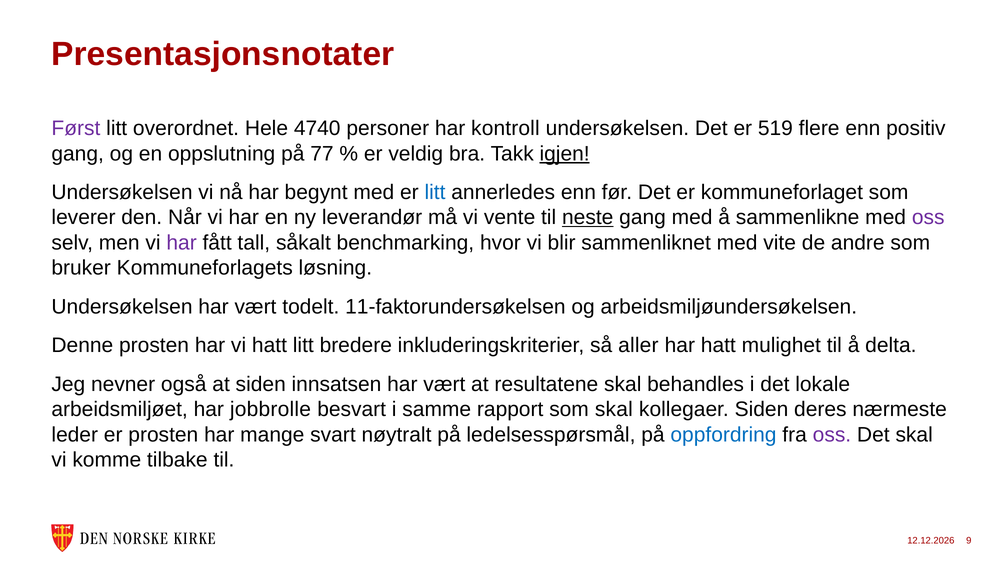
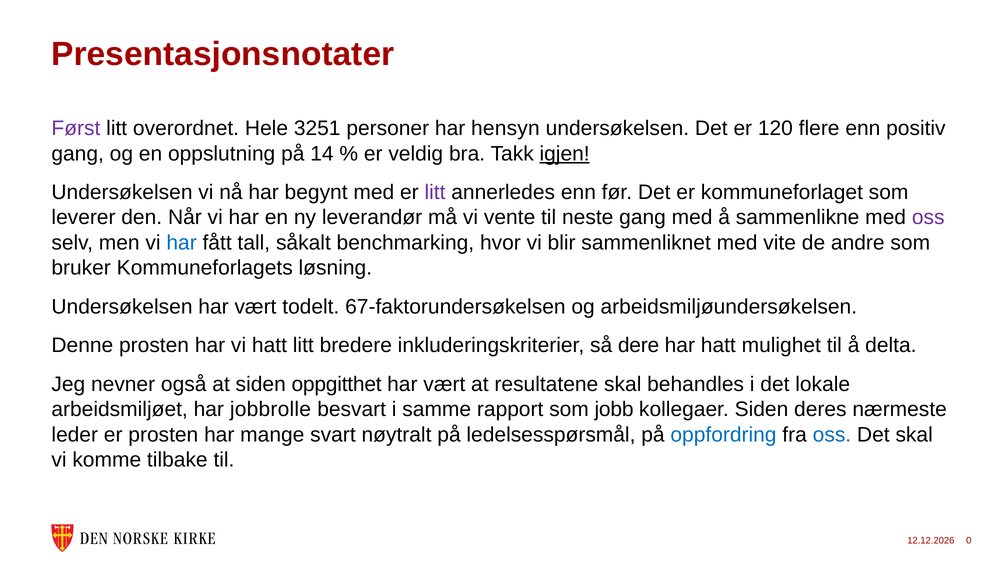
4740: 4740 -> 3251 (317, 128)
kontroll: kontroll -> hensyn (505, 128)
519: 519 -> 120 (775, 128)
77: 77 -> 14 (322, 154)
litt colour: blue -> purple (435, 192)
neste underline: present -> none (588, 218)
har colour: purple -> blue (182, 243)
11-faktorundersøkelsen: 11-faktorundersøkelsen -> 67-faktorundersøkelsen (455, 307)
aller: aller -> dere (639, 345)
innsatsen: innsatsen -> oppgitthet (337, 384)
som skal: skal -> jobb (614, 409)
oss colour: purple -> blue (832, 435)
9: 9 -> 0 (969, 541)
